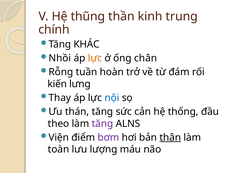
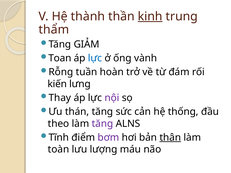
thũng: thũng -> thành (88, 16)
kinh underline: none -> present (150, 16)
chính: chính -> thẩm (54, 30)
KHÁC: KHÁC -> GIẢM (87, 44)
Nhồi: Nhồi -> Toan (60, 58)
lực colour: orange -> blue (95, 58)
chân: chân -> vành (146, 58)
nội colour: blue -> purple (112, 98)
Viện: Viện -> Tĩnh (59, 138)
